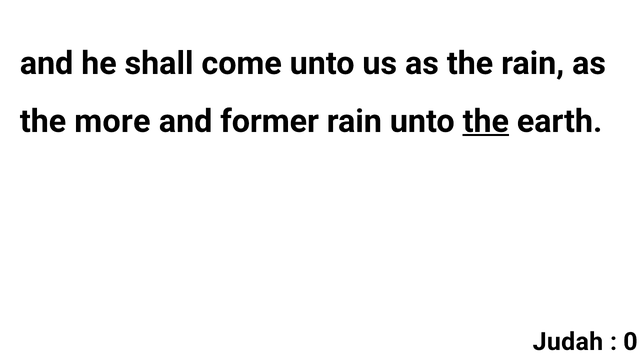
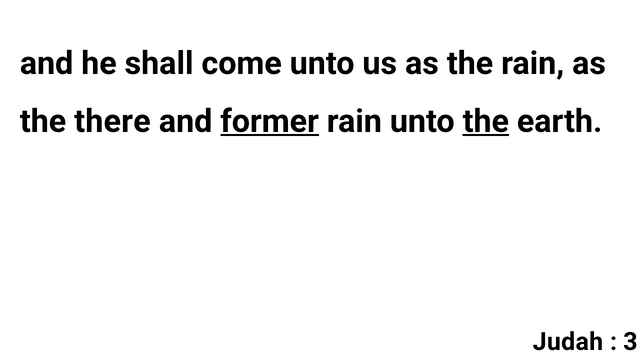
more: more -> there (112, 121)
former underline: none -> present (270, 121)
0: 0 -> 3 (630, 342)
